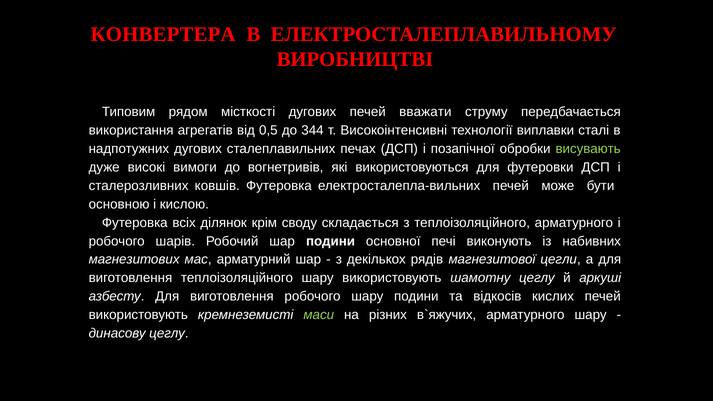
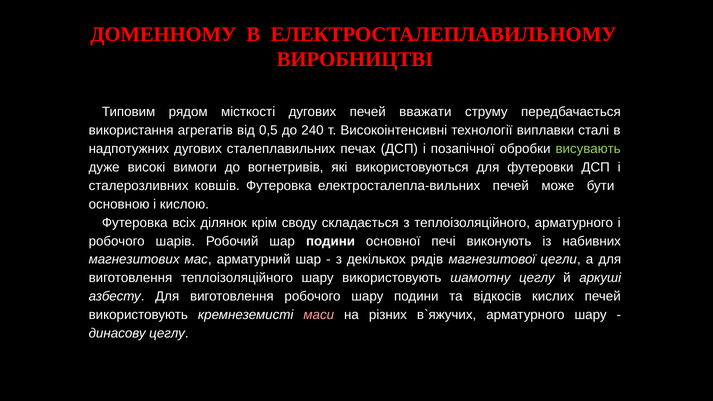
КОНВЕРТЕРА: КОНВЕРТЕРА -> ДОМЕННОМУ (163, 34)
344: 344 -> 240 (313, 130)
маси colour: light green -> pink (319, 315)
